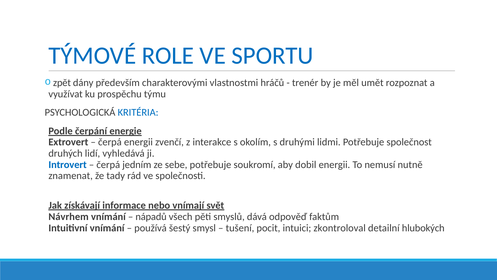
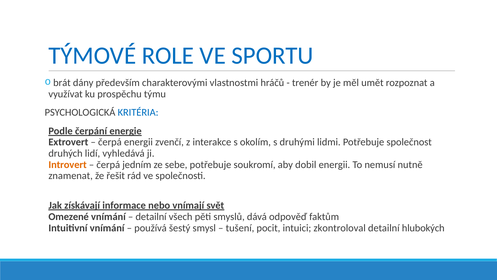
zpět: zpět -> brát (62, 83)
Introvert colour: blue -> orange (68, 164)
tady: tady -> řešit (116, 176)
Návrhem: Návrhem -> Omezené (69, 216)
nápadů: nápadů -> detailní (151, 216)
